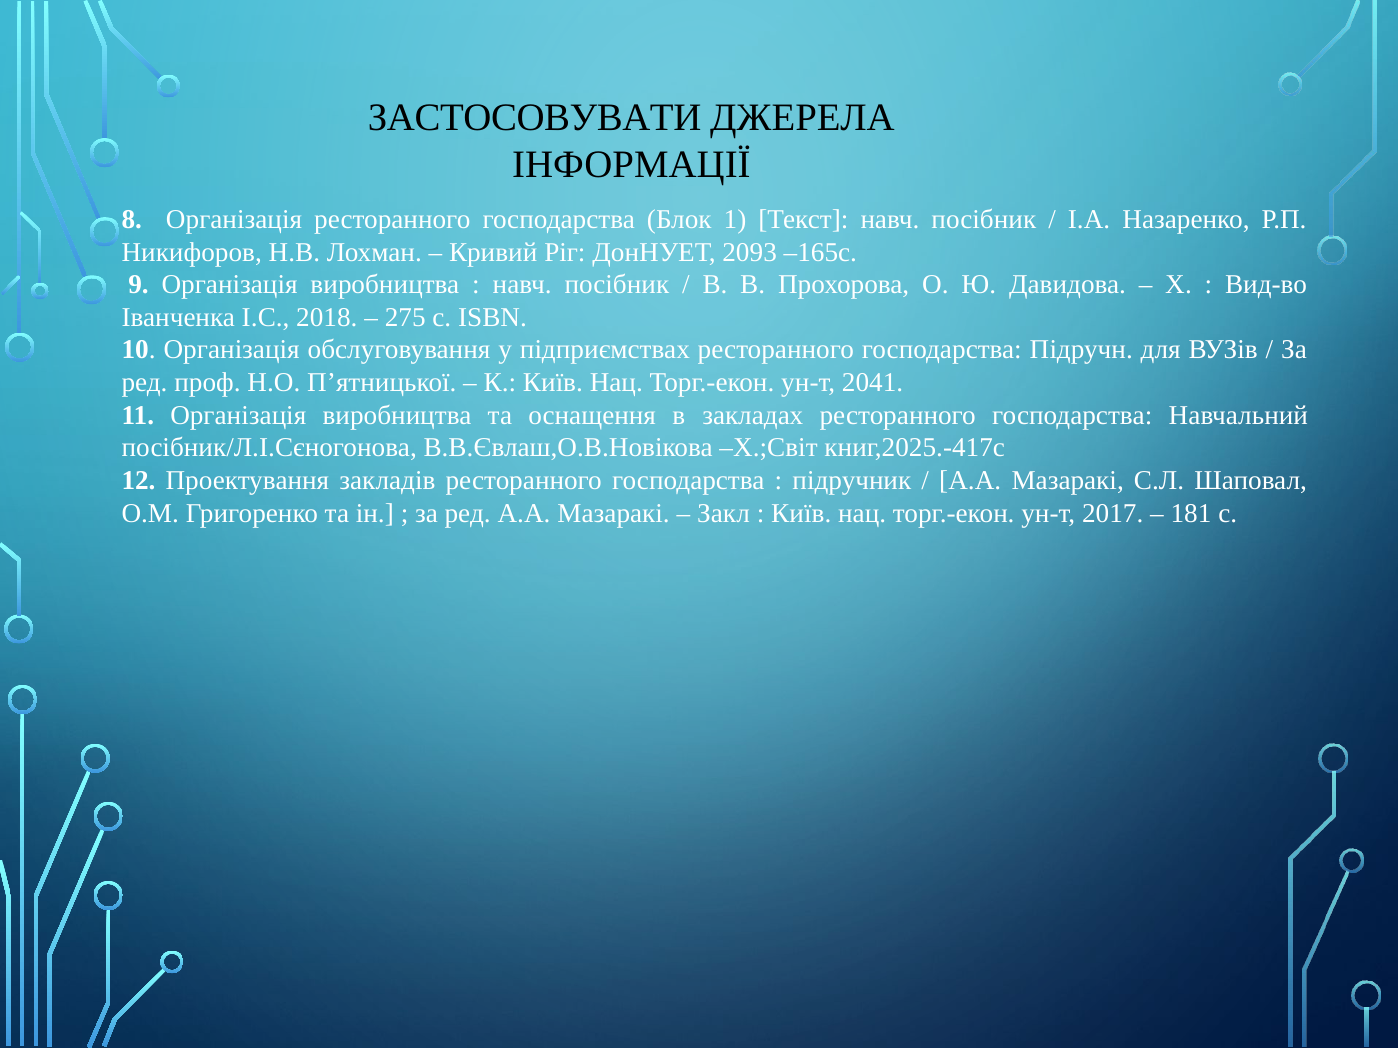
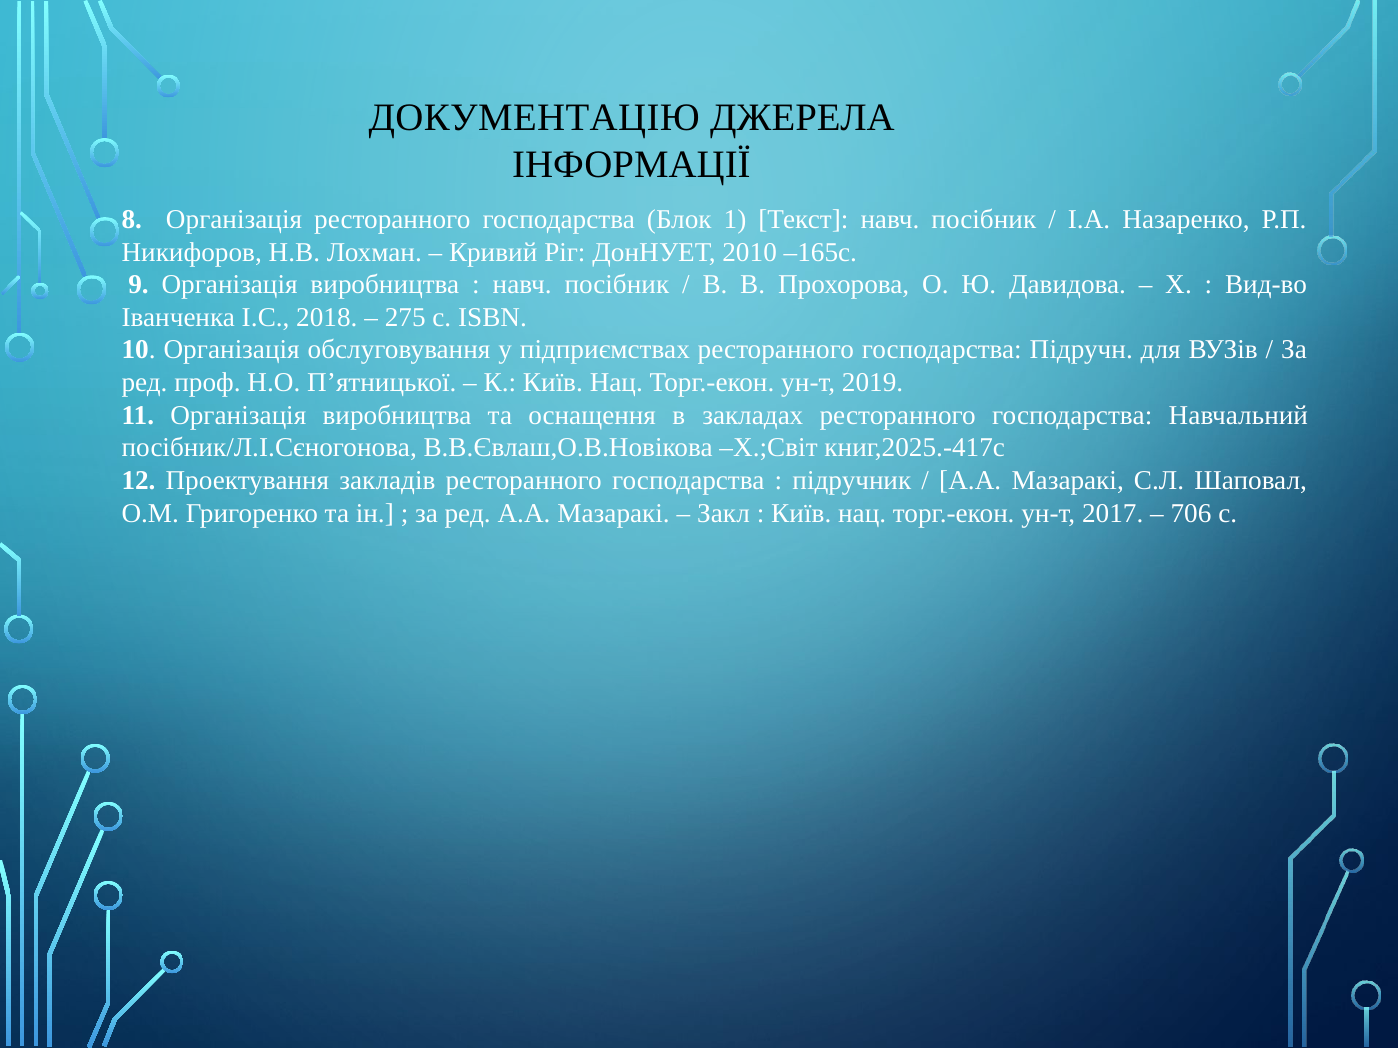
ЗАСТОСОВУВАТИ: ЗАСТОСОВУВАТИ -> ДОКУМЕНТАЦІЮ (534, 118)
2093: 2093 -> 2010 (750, 252)
2041: 2041 -> 2019 (873, 383)
181: 181 -> 706 (1191, 513)
